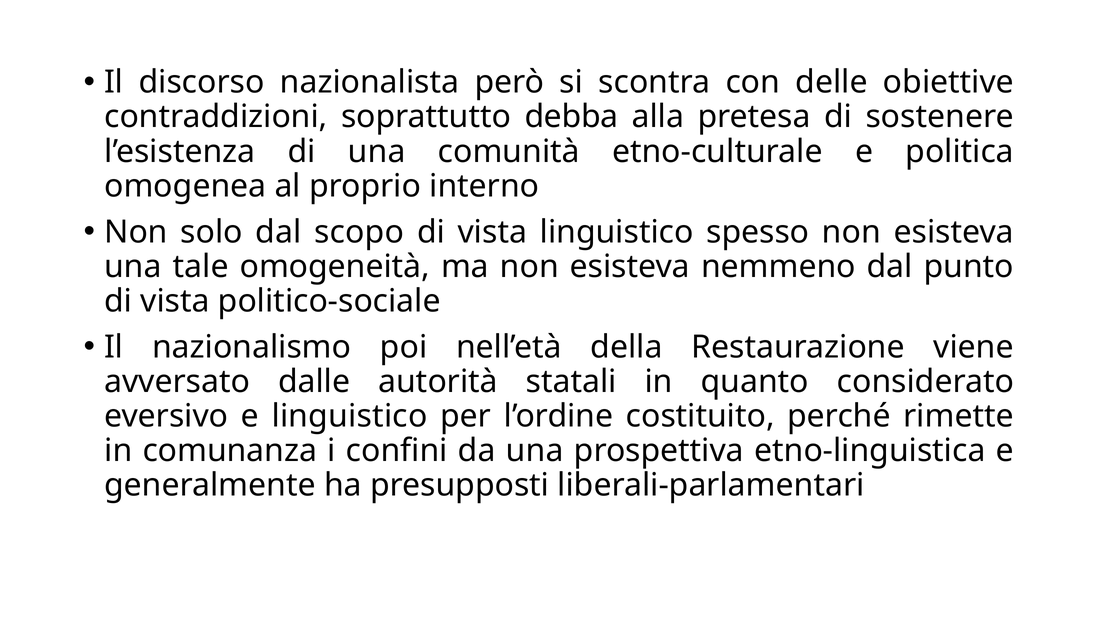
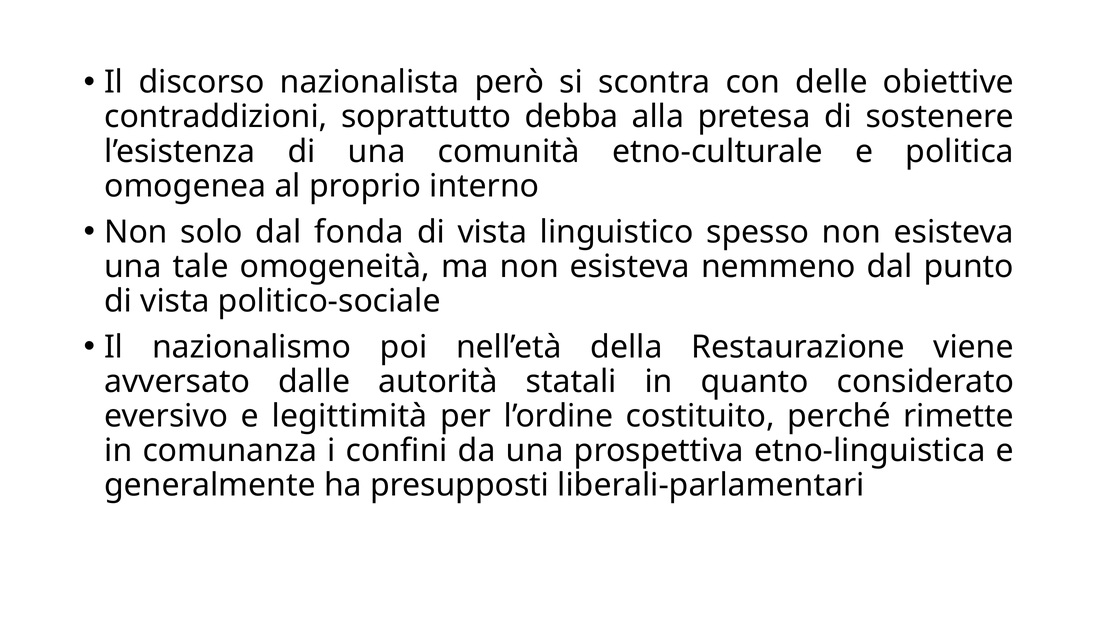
scopo: scopo -> fonda (359, 232)
e linguistico: linguistico -> legittimità (349, 416)
